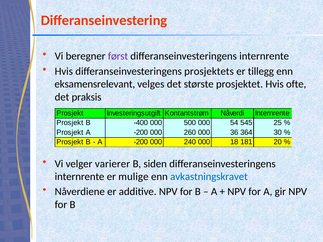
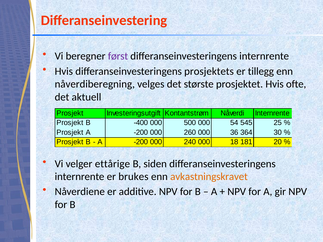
eksamensrelevant: eksamensrelevant -> nåverdiberegning (95, 84)
praksis: praksis -> aktuell (86, 97)
varierer: varierer -> ettårige (112, 164)
mulige: mulige -> brukes (133, 177)
avkastningskravet colour: blue -> orange (209, 177)
